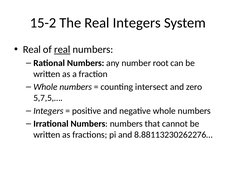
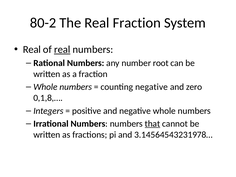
15-2: 15-2 -> 80-2 (43, 23)
Real Integers: Integers -> Fraction (137, 23)
counting intersect: intersect -> negative (151, 87)
5,7,5,…: 5,7,5,… -> 0,1,8,… (48, 98)
that underline: none -> present (152, 124)
8.88113230262276…: 8.88113230262276… -> 3.14564543231978… (173, 135)
